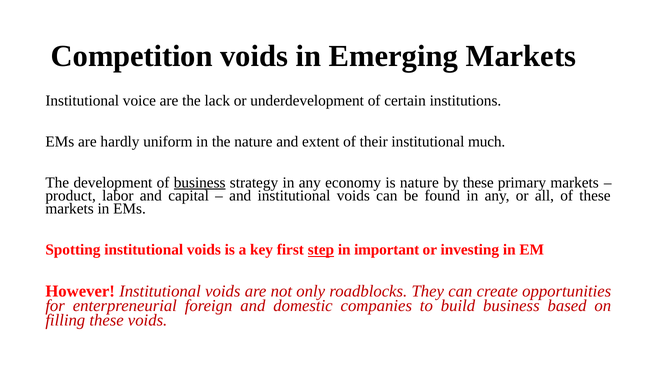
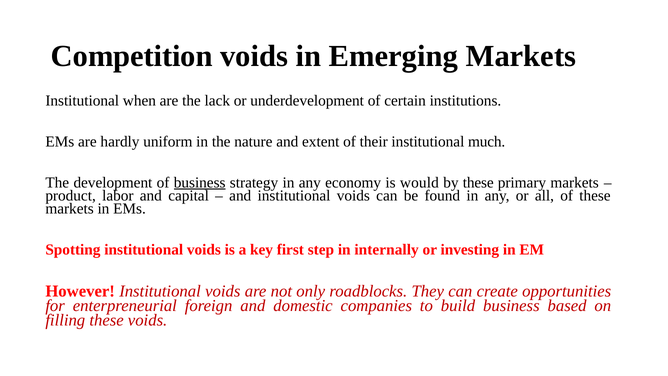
voice: voice -> when (139, 101)
is nature: nature -> would (419, 182)
step underline: present -> none (321, 250)
important: important -> internally (387, 250)
